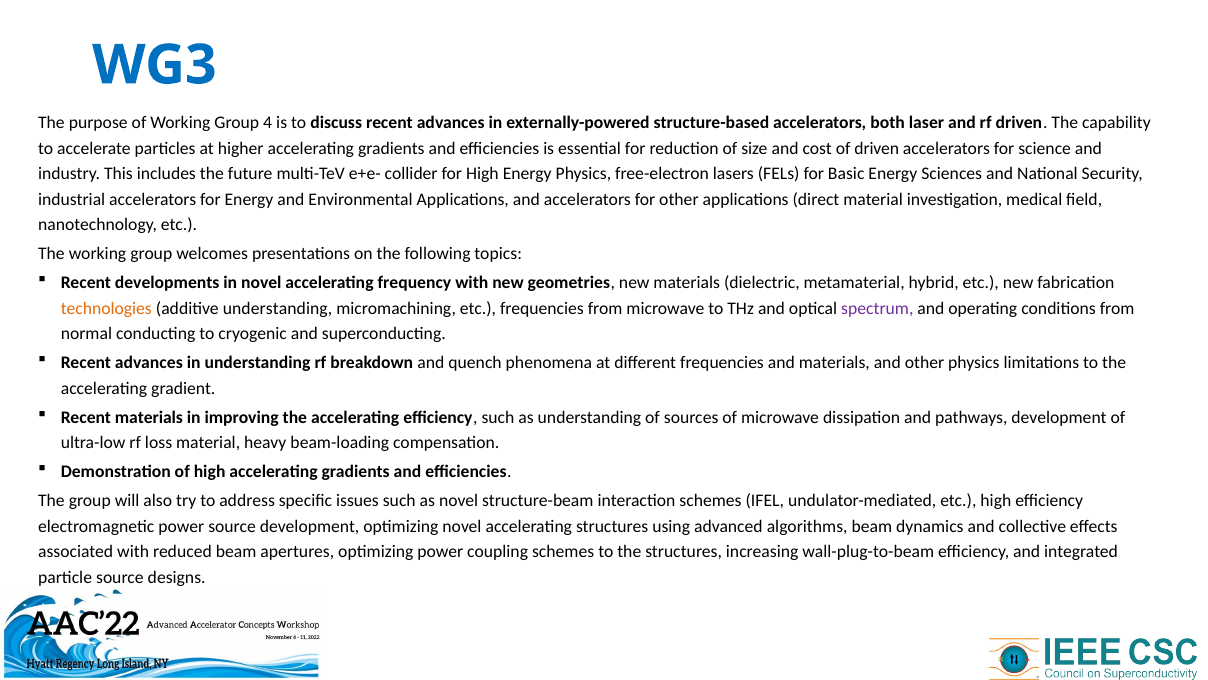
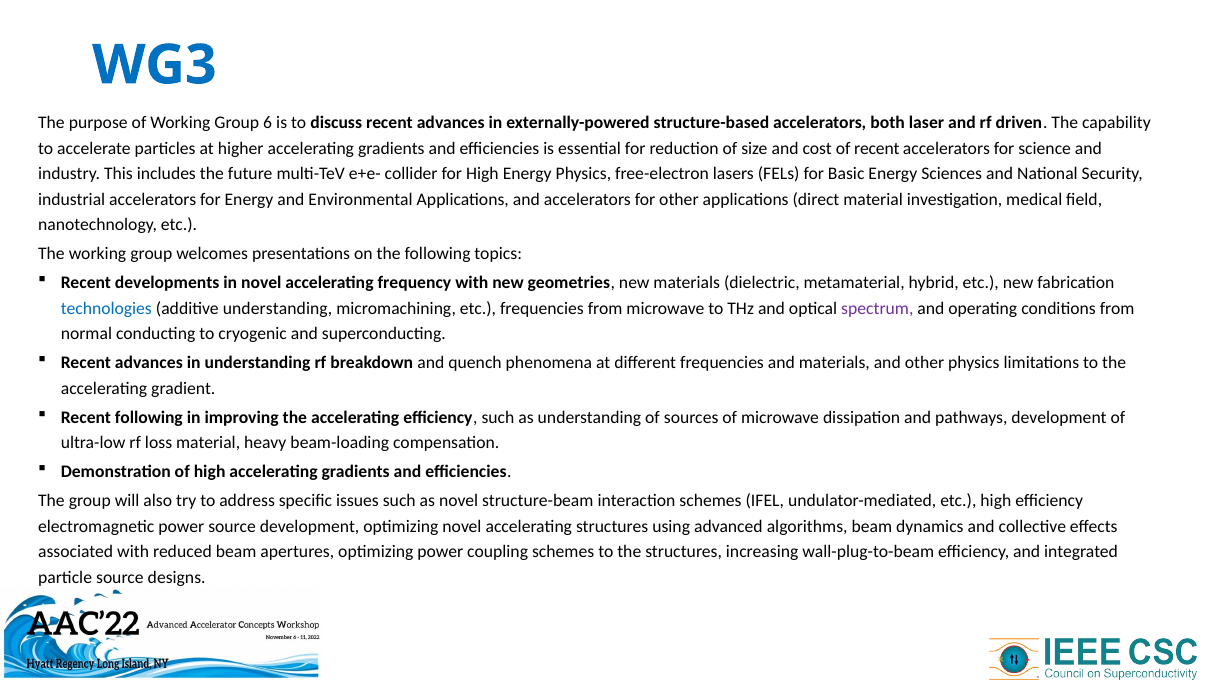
4: 4 -> 6 (268, 123)
of driven: driven -> recent (877, 148)
technologies colour: orange -> blue (106, 308)
Recent materials: materials -> following (149, 417)
